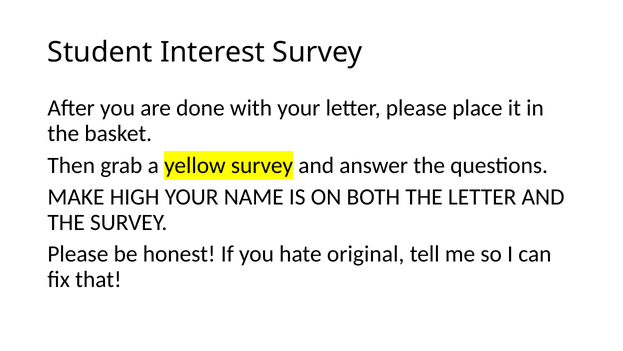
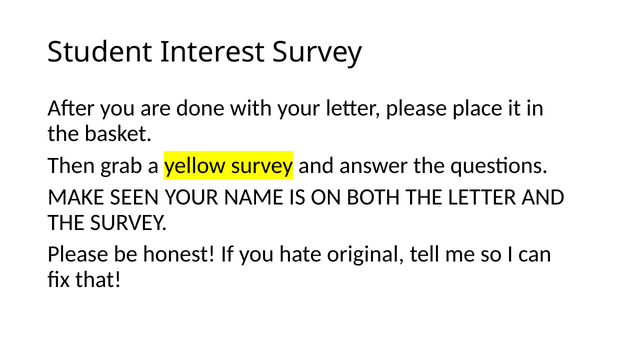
HIGH: HIGH -> SEEN (135, 197)
